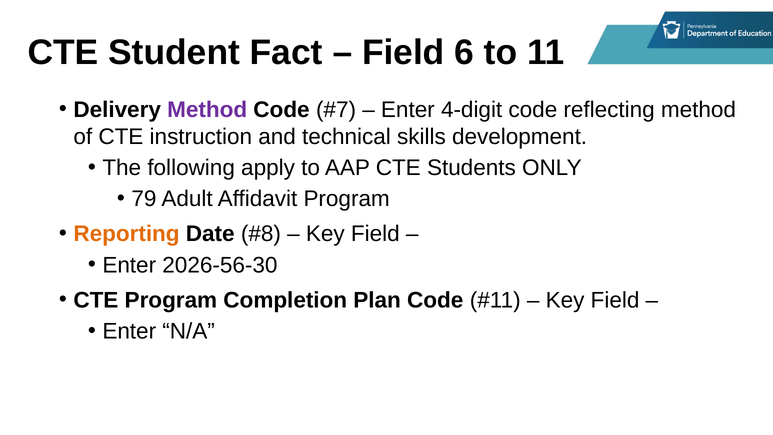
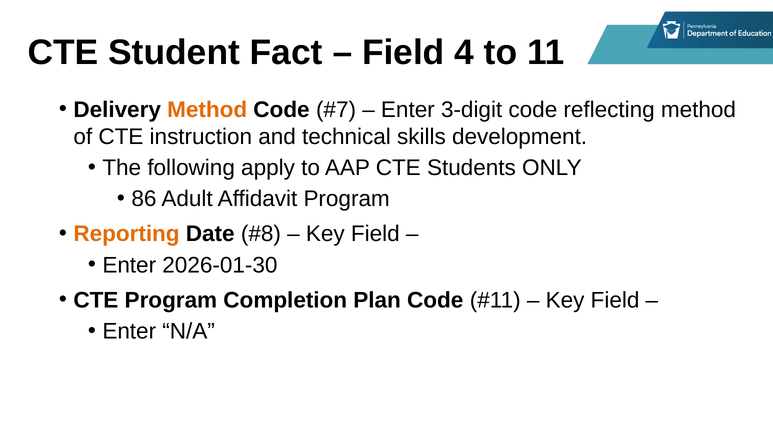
6: 6 -> 4 (464, 53)
Method colour: purple -> orange (207, 110)
4-digit: 4-digit -> 3-digit (472, 110)
79: 79 -> 86 (144, 199)
2026-56-30: 2026-56-30 -> 2026-01-30 (220, 265)
